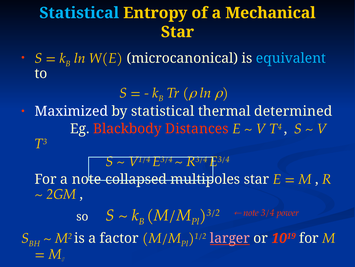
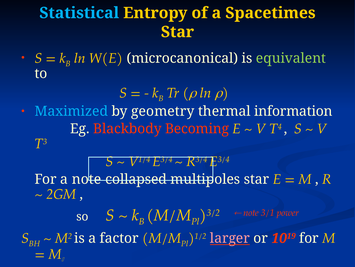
Mechanical: Mechanical -> Spacetimes (270, 13)
equivalent colour: light blue -> light green (291, 58)
Maximized colour: white -> light blue (71, 111)
by statistical: statistical -> geometry (163, 111)
determined: determined -> information (293, 111)
Distances: Distances -> Becoming (197, 129)
3/4: 3/4 -> 3/1 (268, 212)
